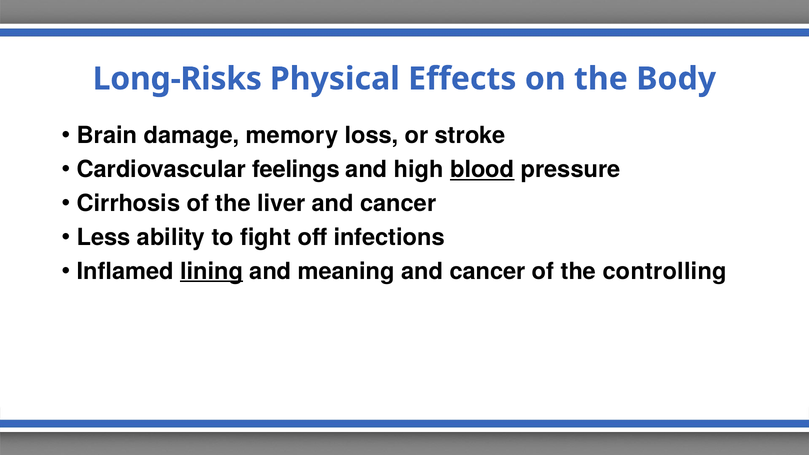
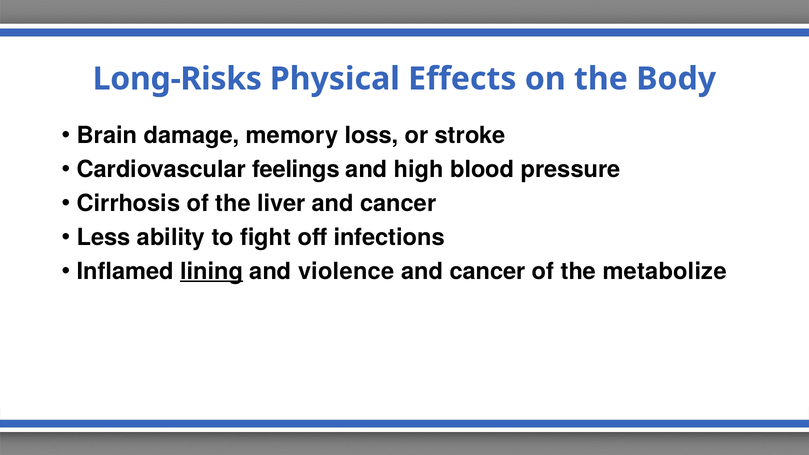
blood underline: present -> none (482, 170)
meaning: meaning -> violence (346, 271)
controlling: controlling -> metabolize (665, 271)
